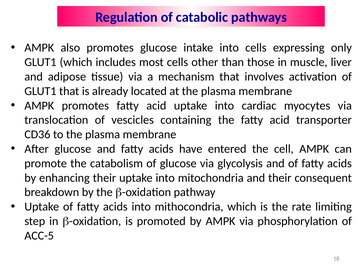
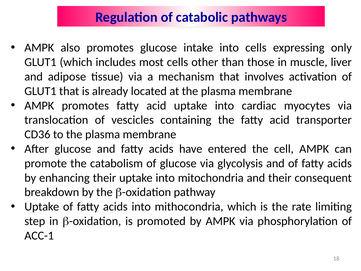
ACC-5: ACC-5 -> ACC-1 (39, 235)
